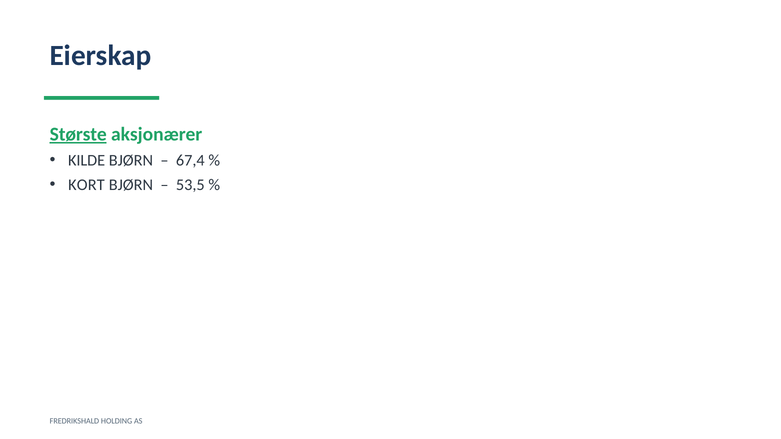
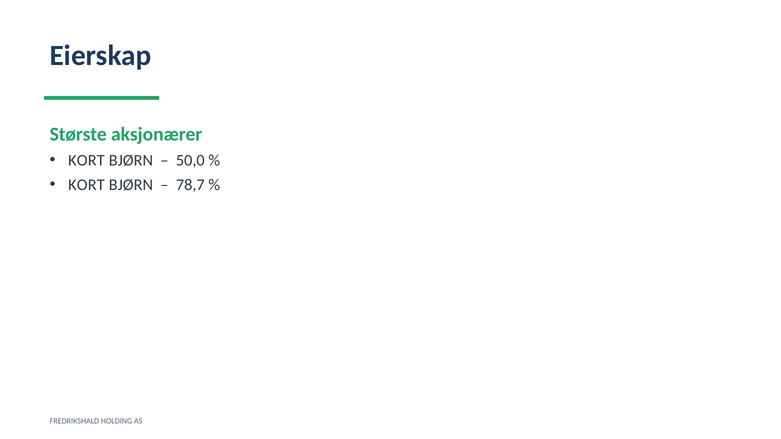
Største underline: present -> none (78, 134)
KILDE: KILDE -> KORT (86, 161)
67,4: 67,4 -> 50,0 (190, 161)
53,5: 53,5 -> 78,7 (190, 185)
